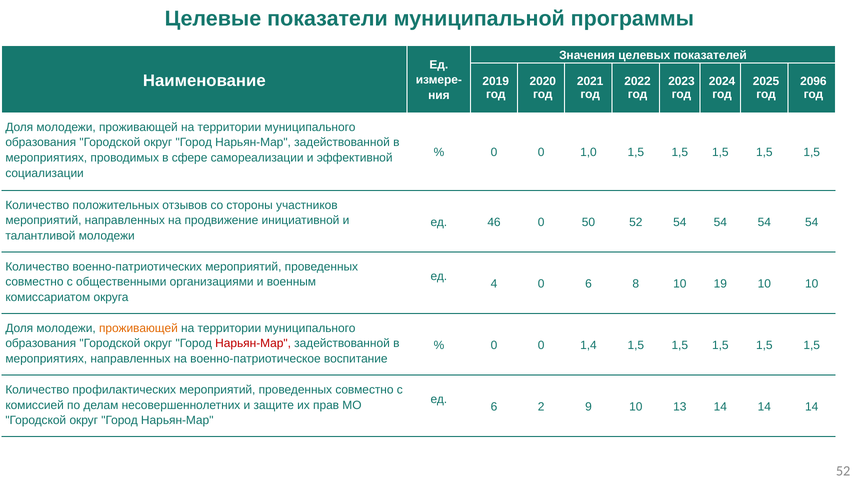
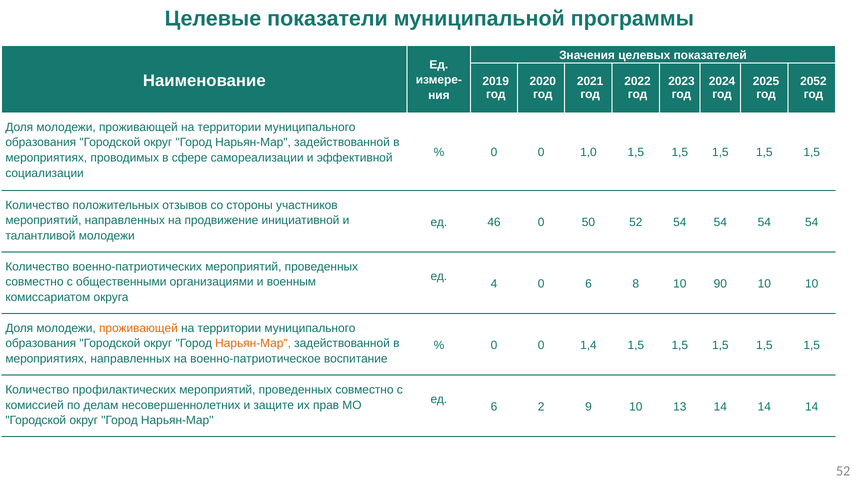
2096: 2096 -> 2052 (813, 81)
19: 19 -> 90 (720, 284)
Нарьян-Мар colour: red -> orange (253, 344)
